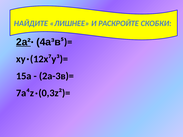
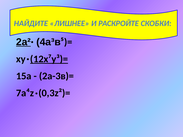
12х⁷у³)= underline: none -> present (49, 59)
